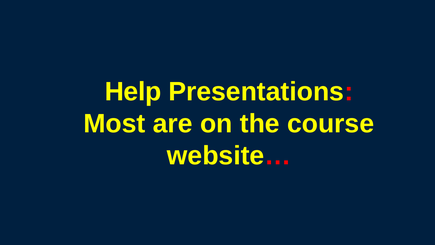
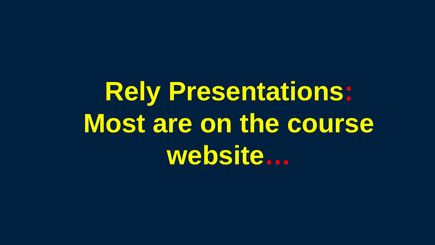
Help: Help -> Rely (133, 92)
